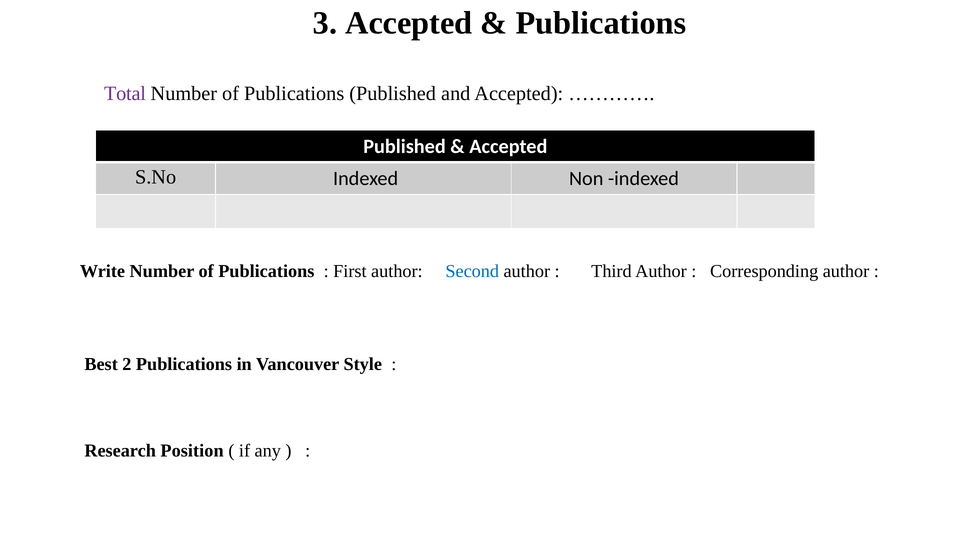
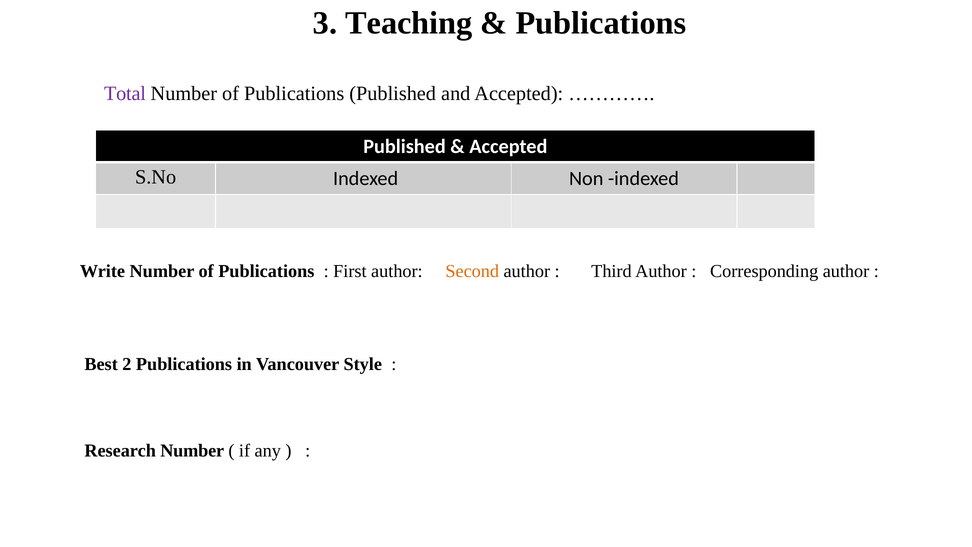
3 Accepted: Accepted -> Teaching (409, 23)
Second colour: blue -> orange (472, 271)
Research Position: Position -> Number (192, 451)
